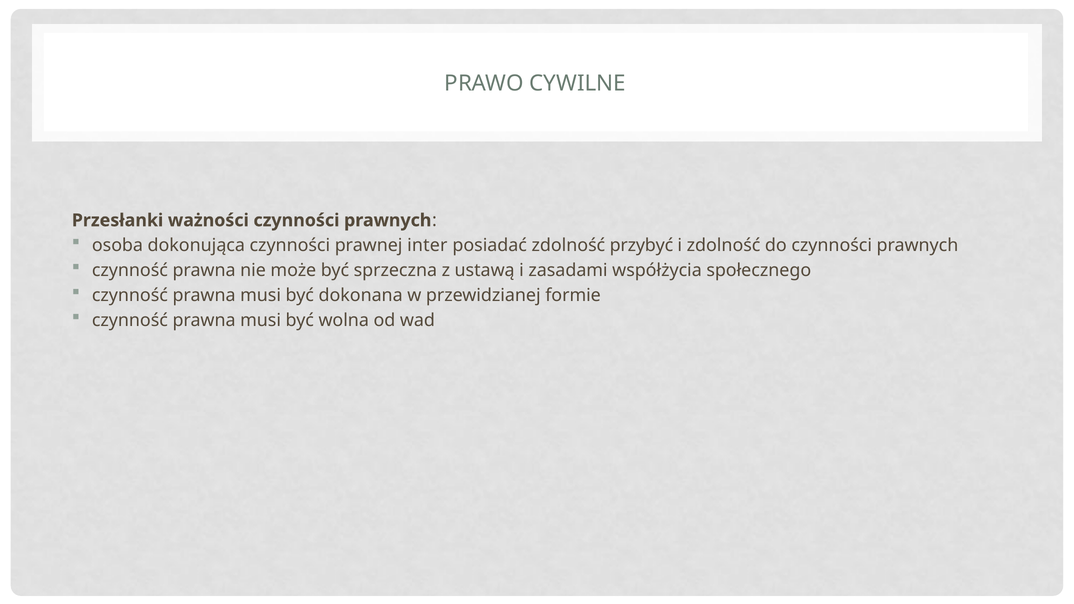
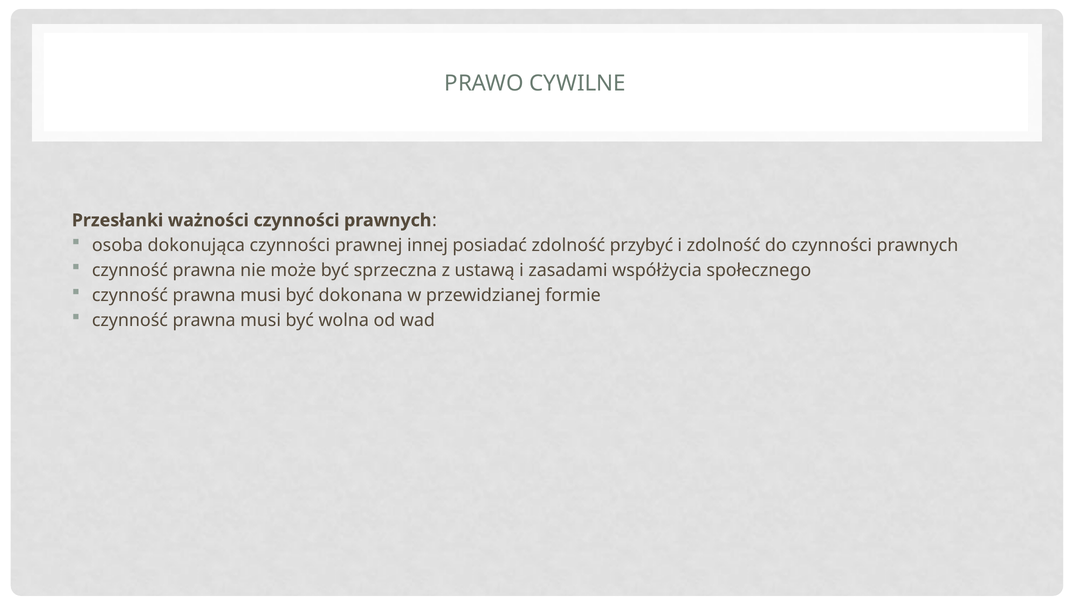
inter: inter -> innej (428, 245)
